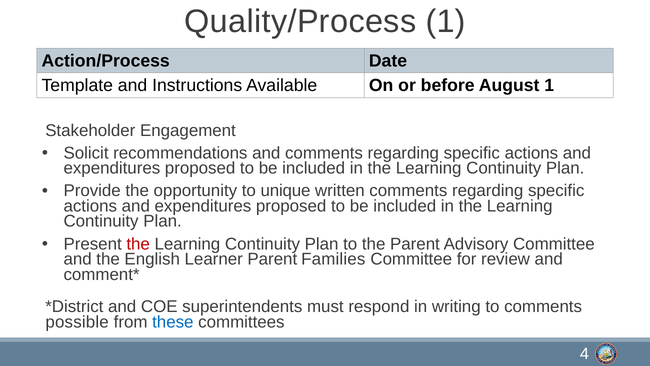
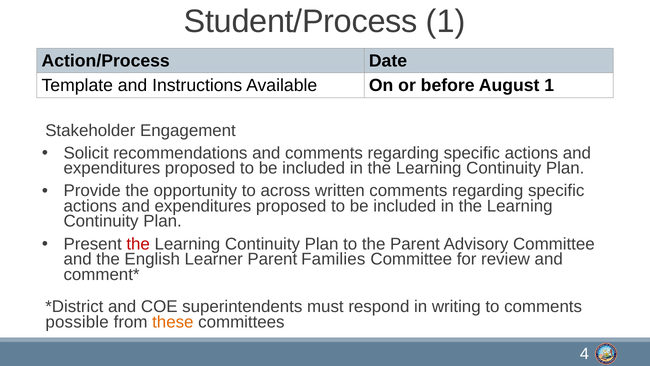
Quality/Process: Quality/Process -> Student/Process (301, 22)
unique: unique -> across (285, 191)
these colour: blue -> orange (173, 322)
